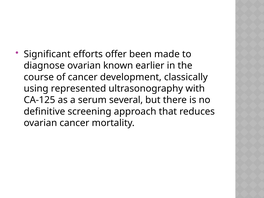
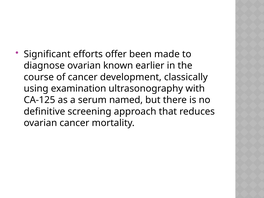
represented: represented -> examination (79, 89)
several: several -> named (126, 100)
